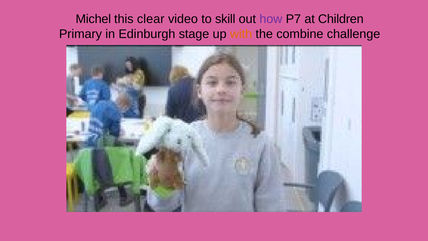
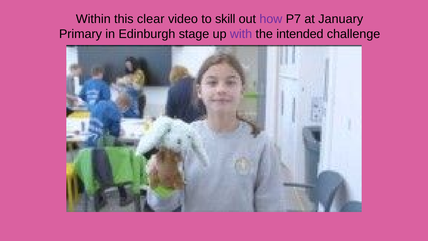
Michel: Michel -> Within (93, 19)
Children: Children -> January (341, 19)
with colour: orange -> purple (241, 34)
combine: combine -> intended (300, 34)
